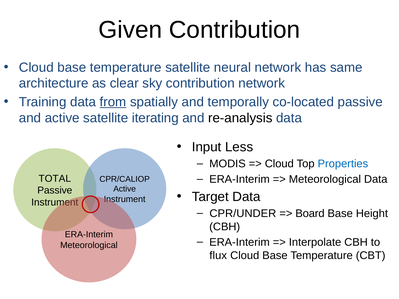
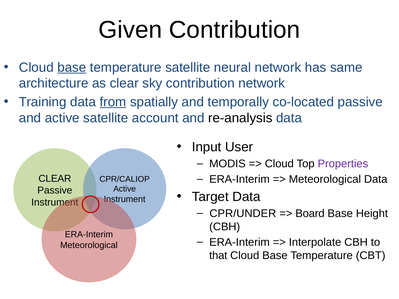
base underline: none -> present (72, 67)
iterating: iterating -> account (155, 118)
Less: Less -> User (239, 147)
Properties colour: blue -> purple (343, 164)
TOTAL: TOTAL -> CLEAR (55, 179)
flux: flux -> that (218, 256)
